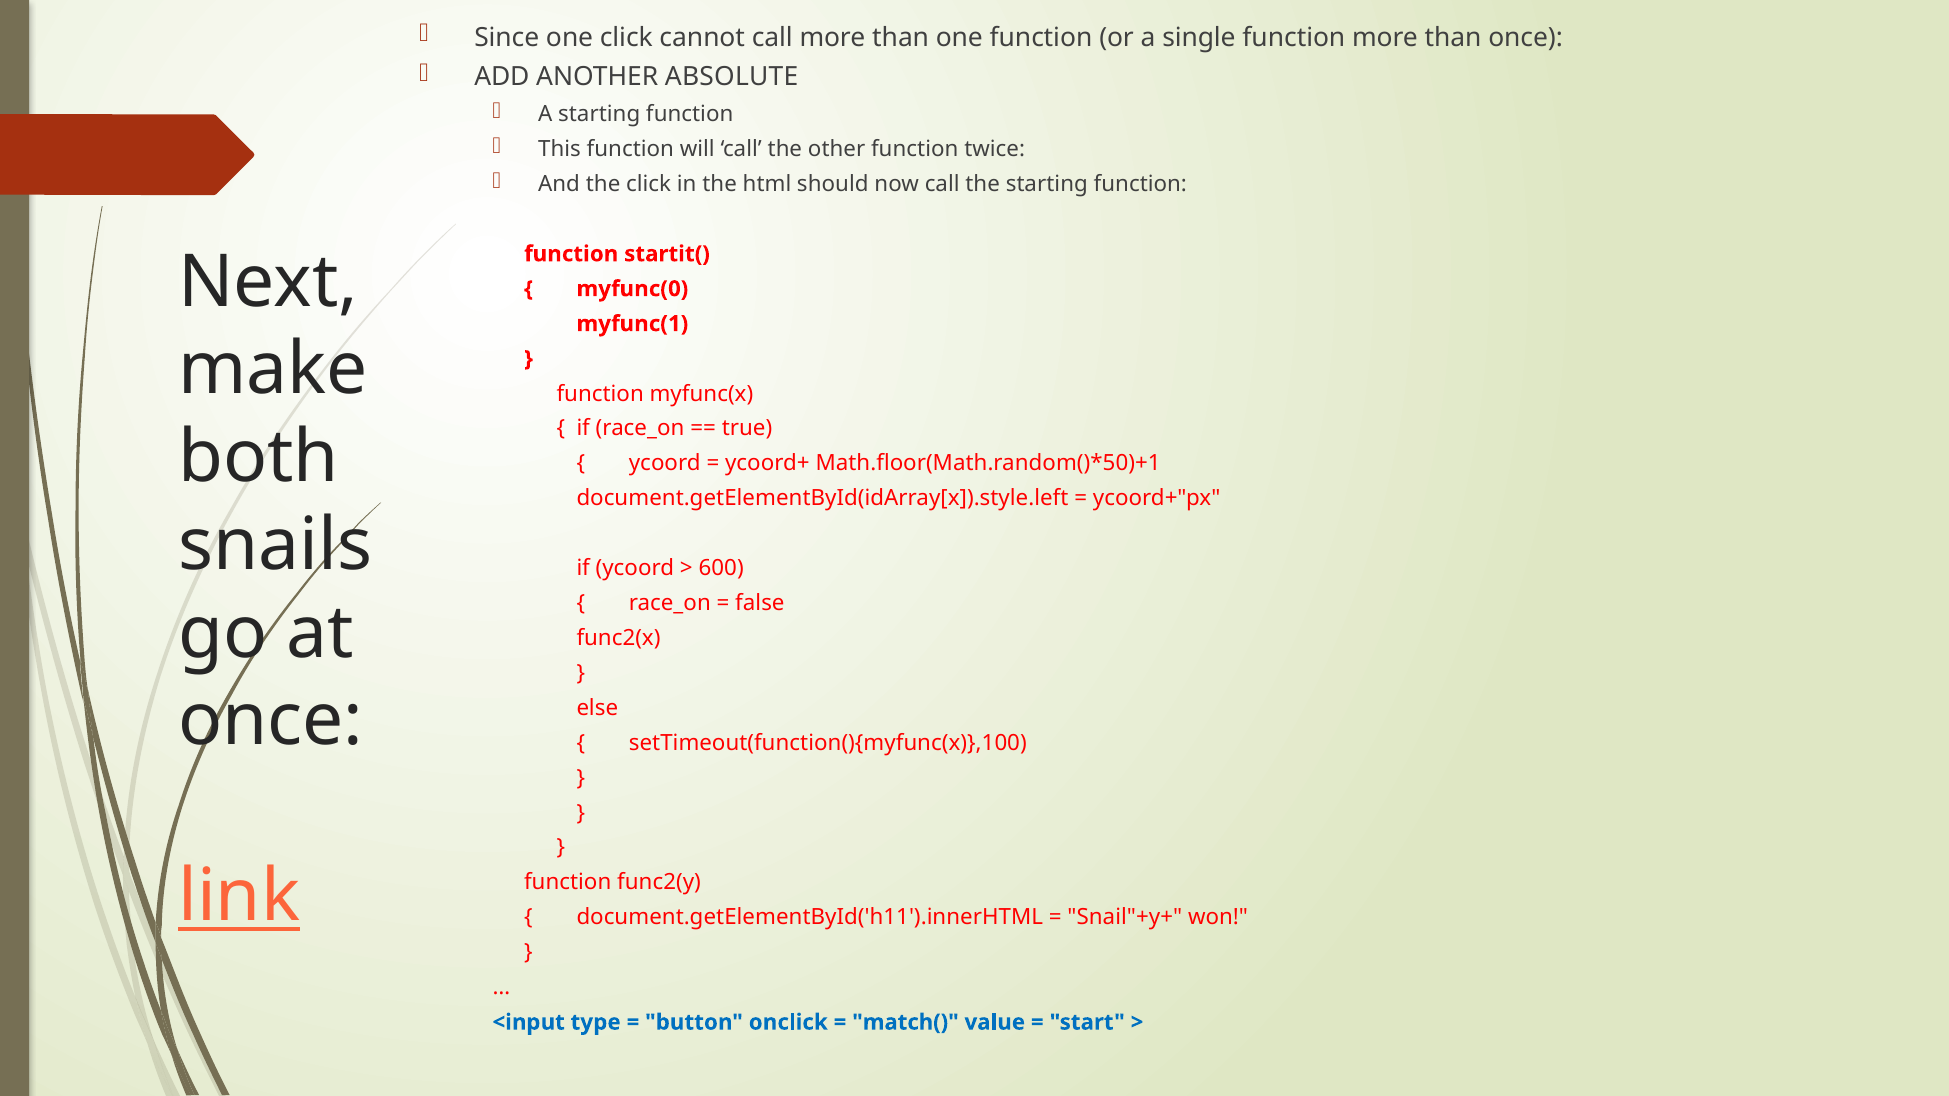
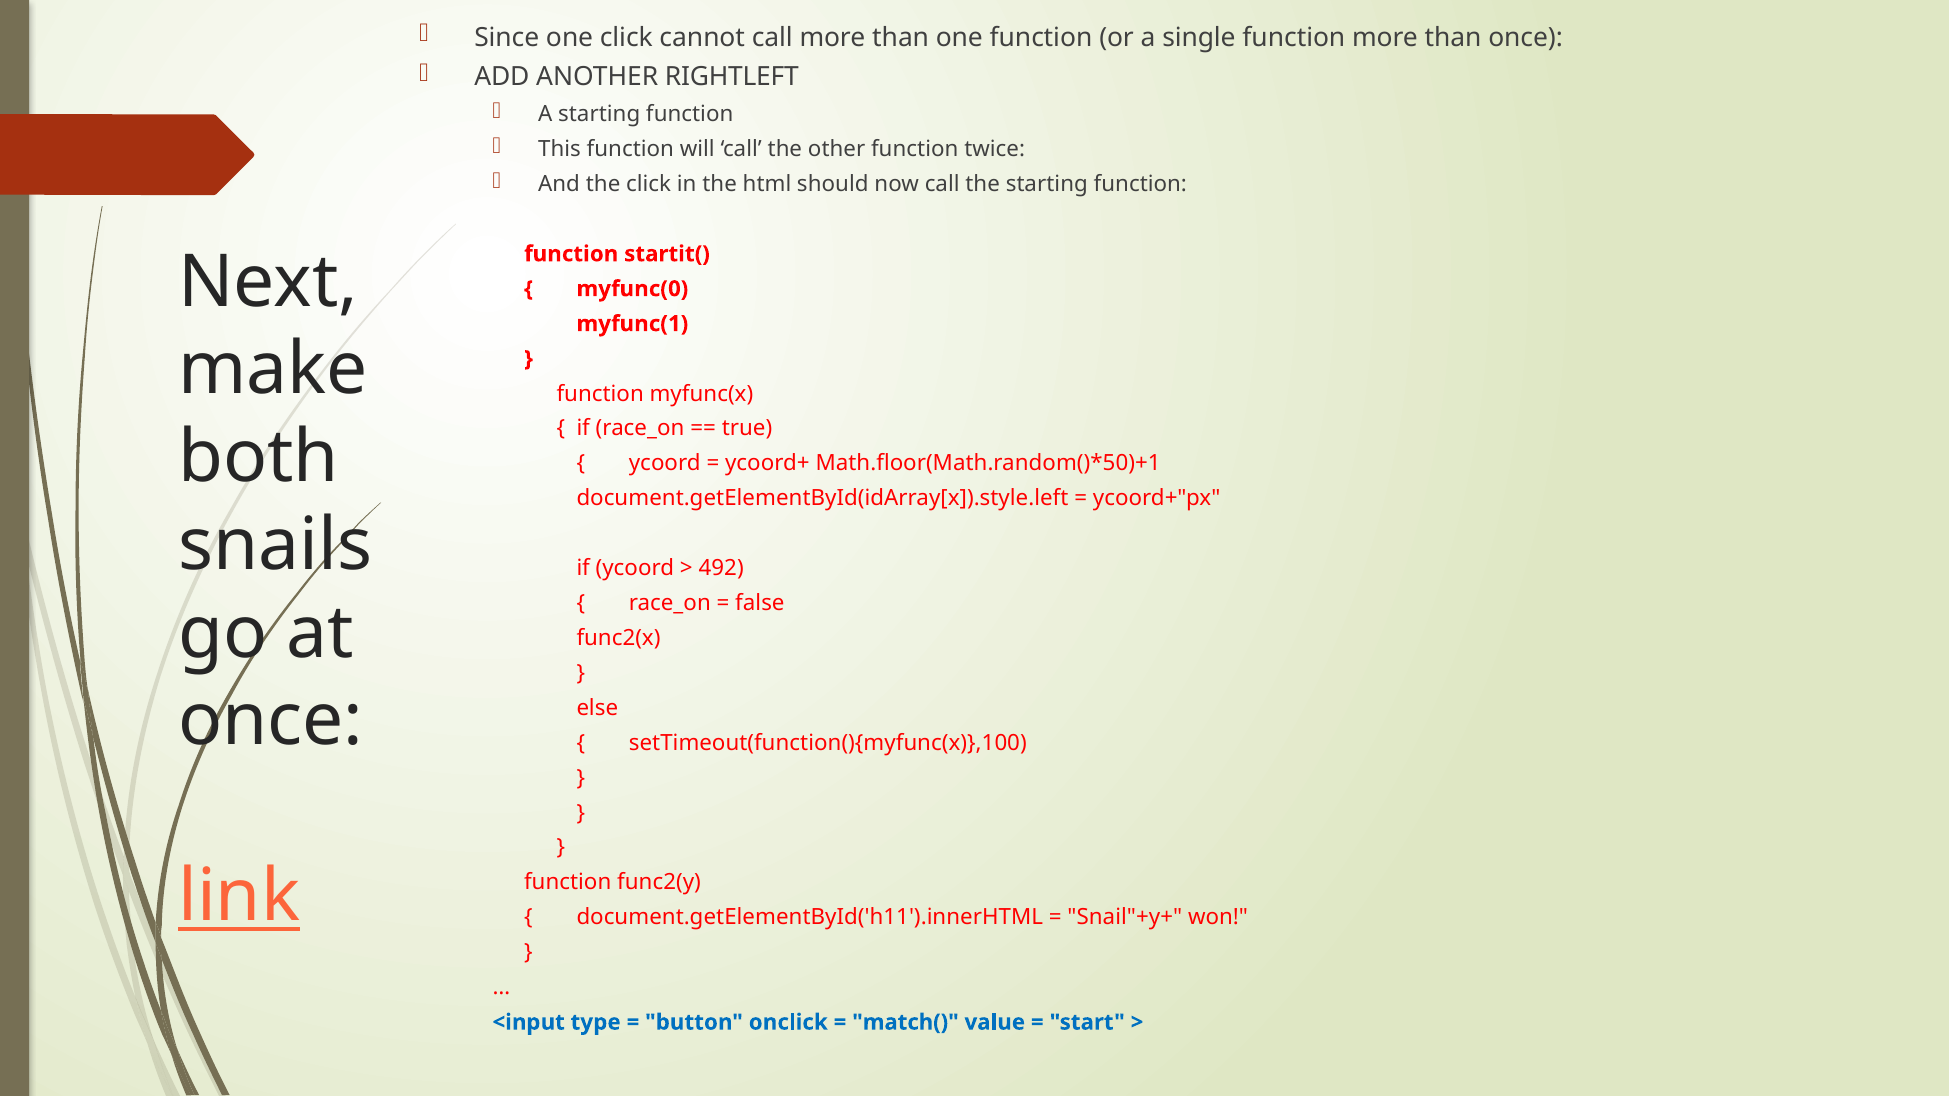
ABSOLUTE: ABSOLUTE -> RIGHTLEFT (732, 77)
600: 600 -> 492 (721, 568)
